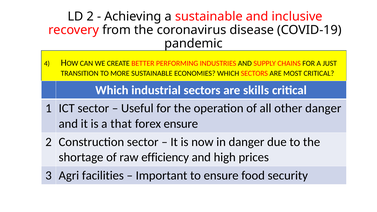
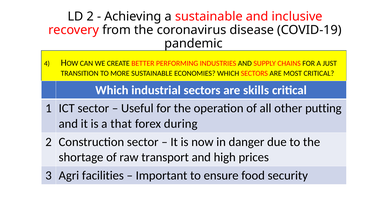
other danger: danger -> putting (323, 108)
forex ensure: ensure -> during (181, 124)
efficiency: efficiency -> transport (165, 157)
